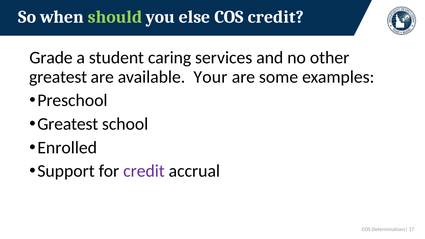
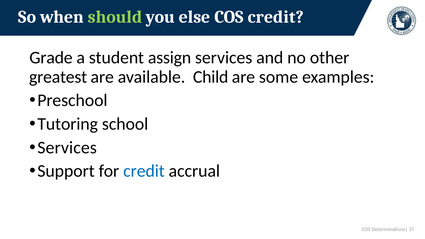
caring: caring -> assign (170, 58)
Your: Your -> Child (211, 77)
Greatest: Greatest -> Tutoring (68, 124)
Enrolled: Enrolled -> Services (67, 148)
credit colour: purple -> blue (144, 171)
